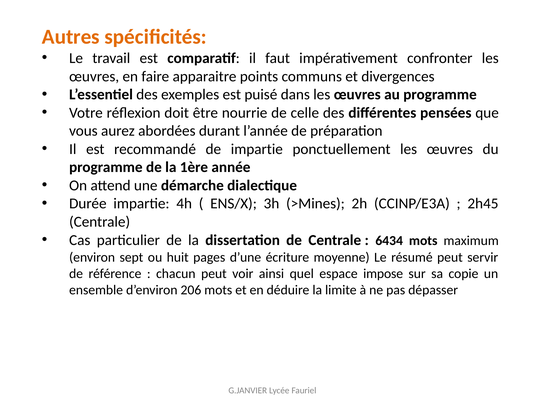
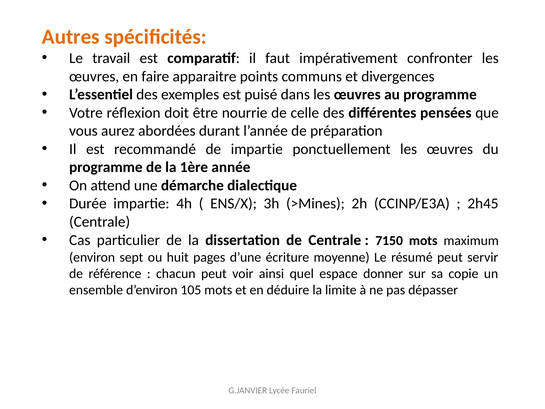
6434: 6434 -> 7150 (389, 240)
impose: impose -> donner (383, 273)
206: 206 -> 105 (191, 290)
